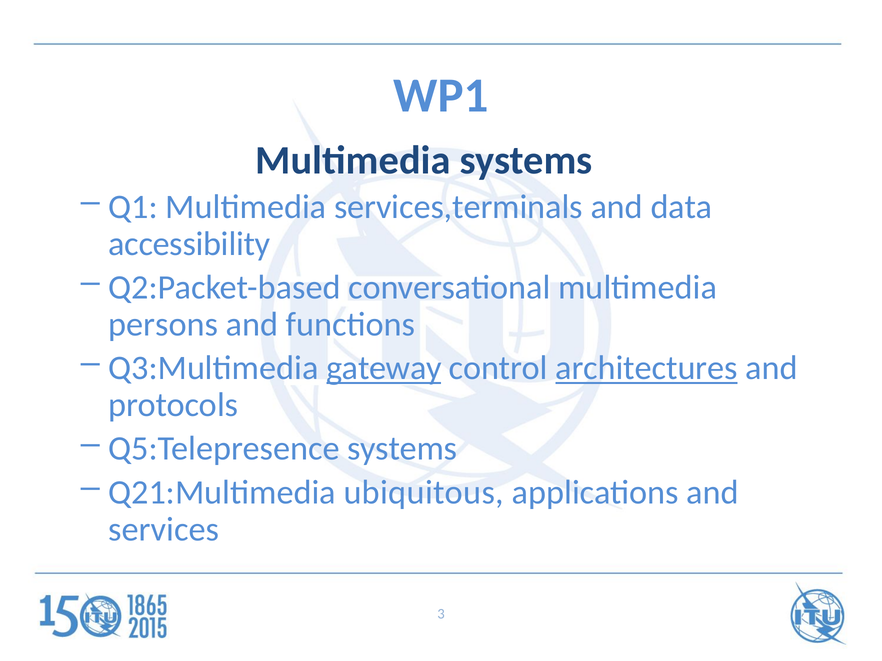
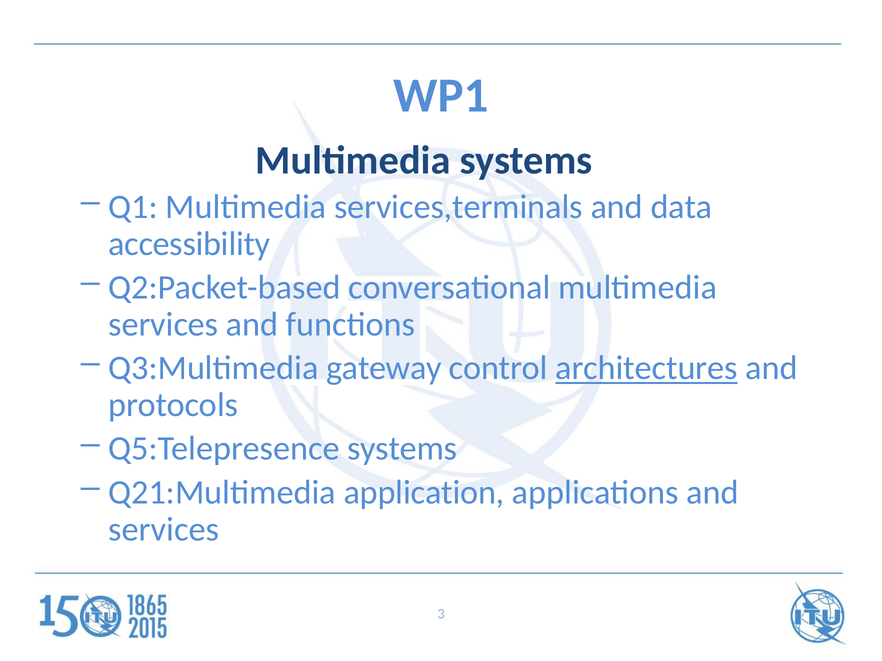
persons: persons -> services (163, 325)
gateway underline: present -> none (384, 368)
ubiquitous: ubiquitous -> application (424, 493)
